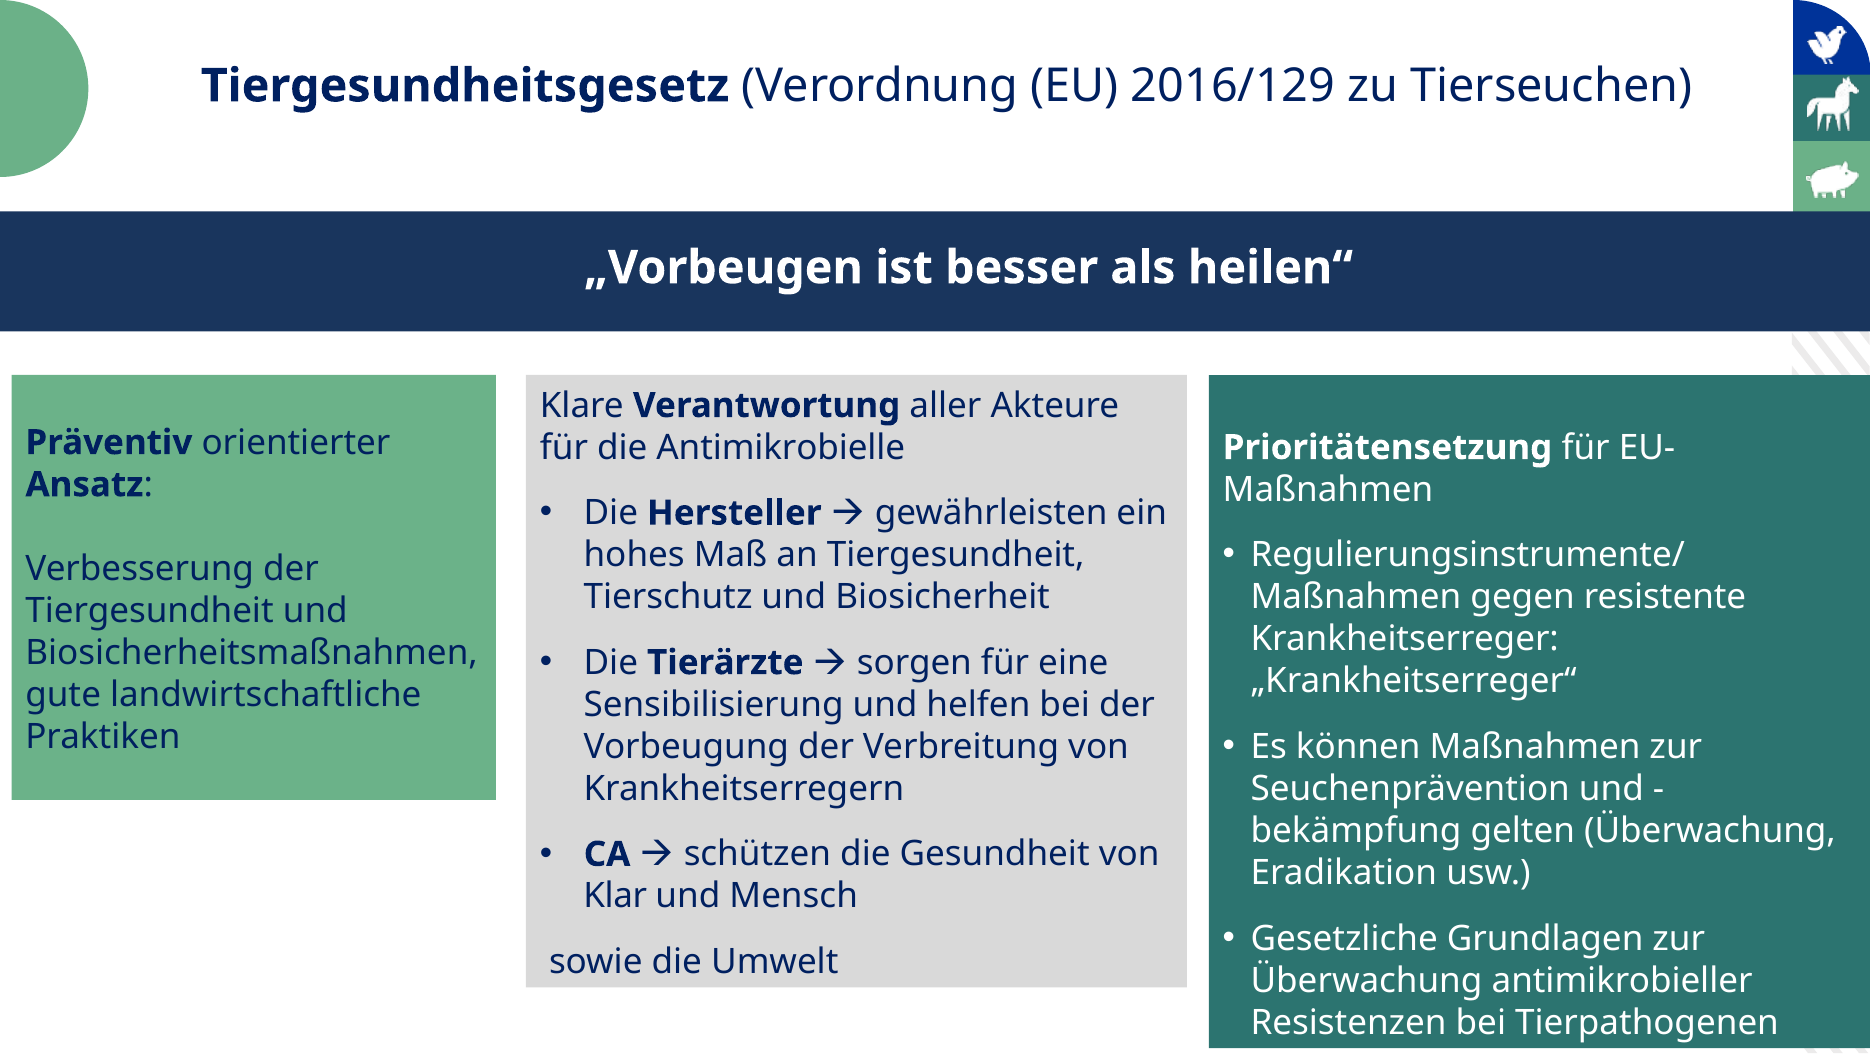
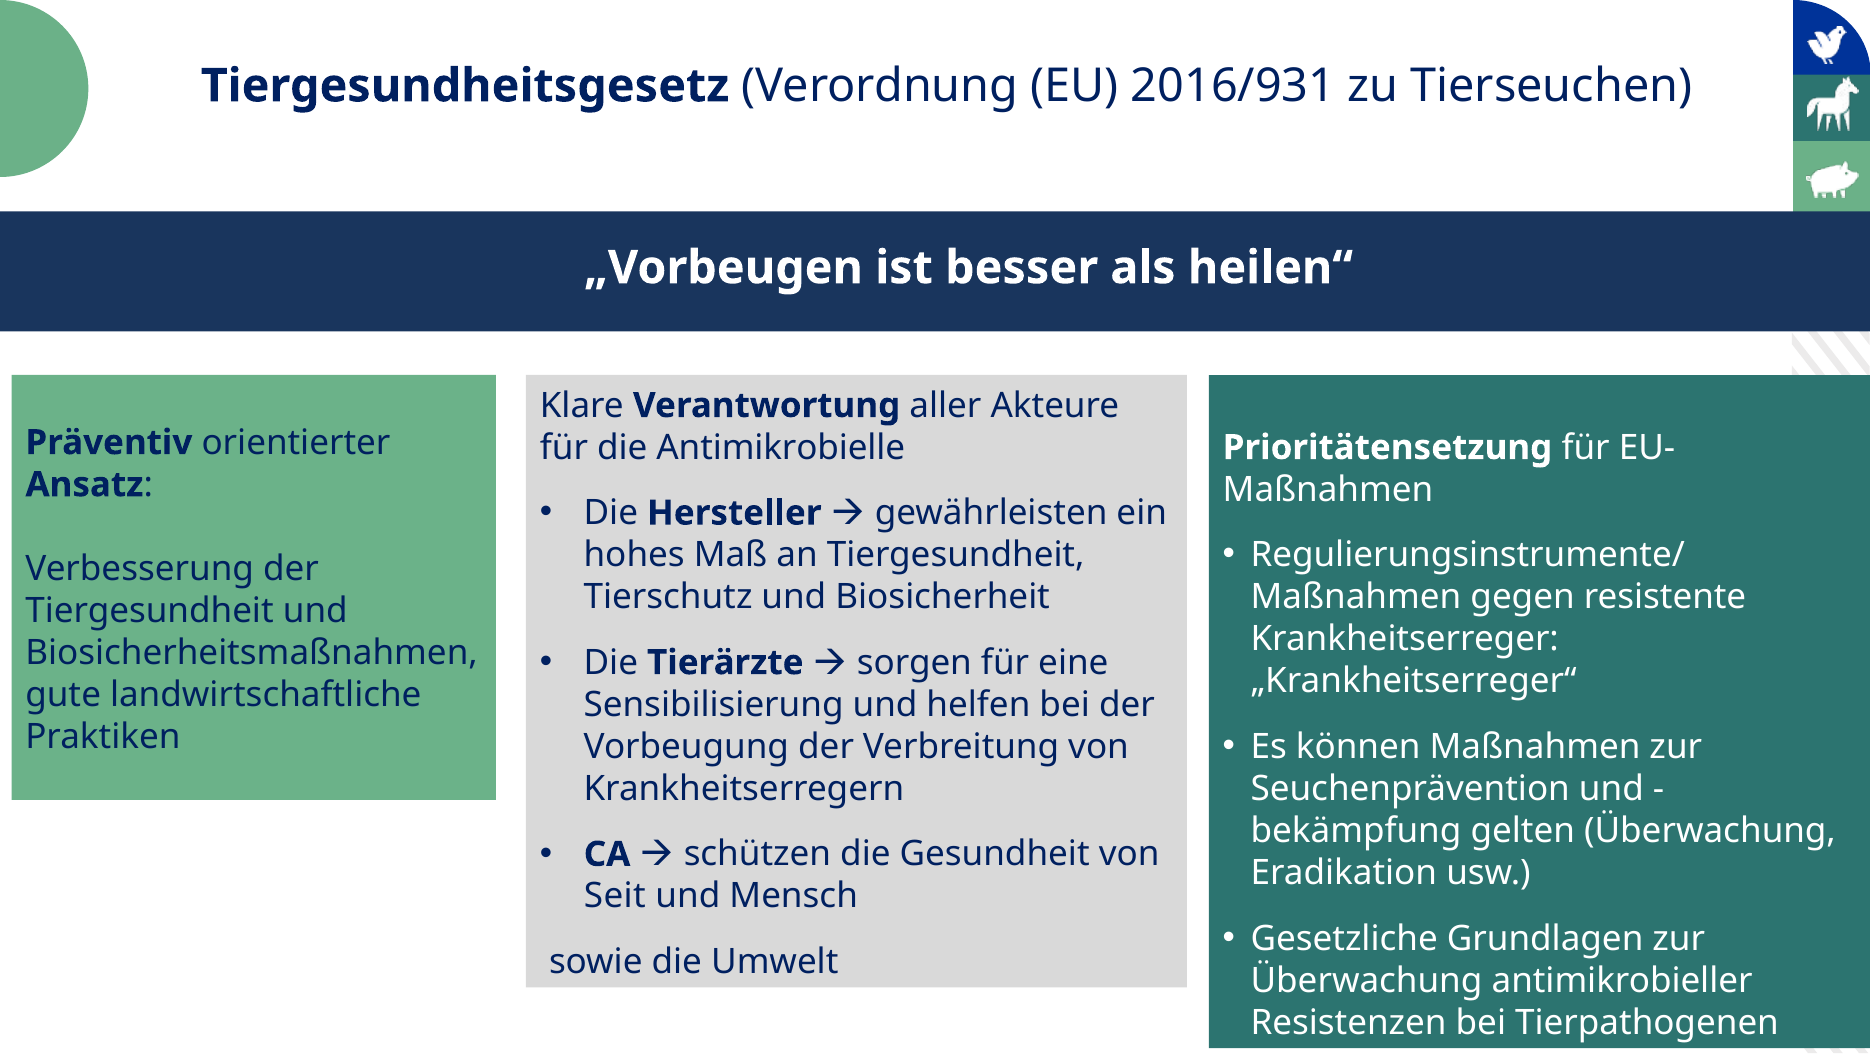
2016/129: 2016/129 -> 2016/931 (1233, 86)
Klar: Klar -> Seit (615, 896)
